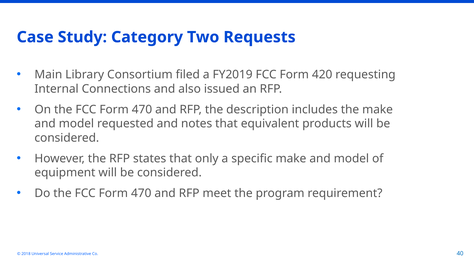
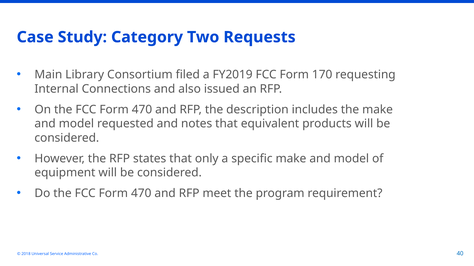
420: 420 -> 170 (322, 75)
